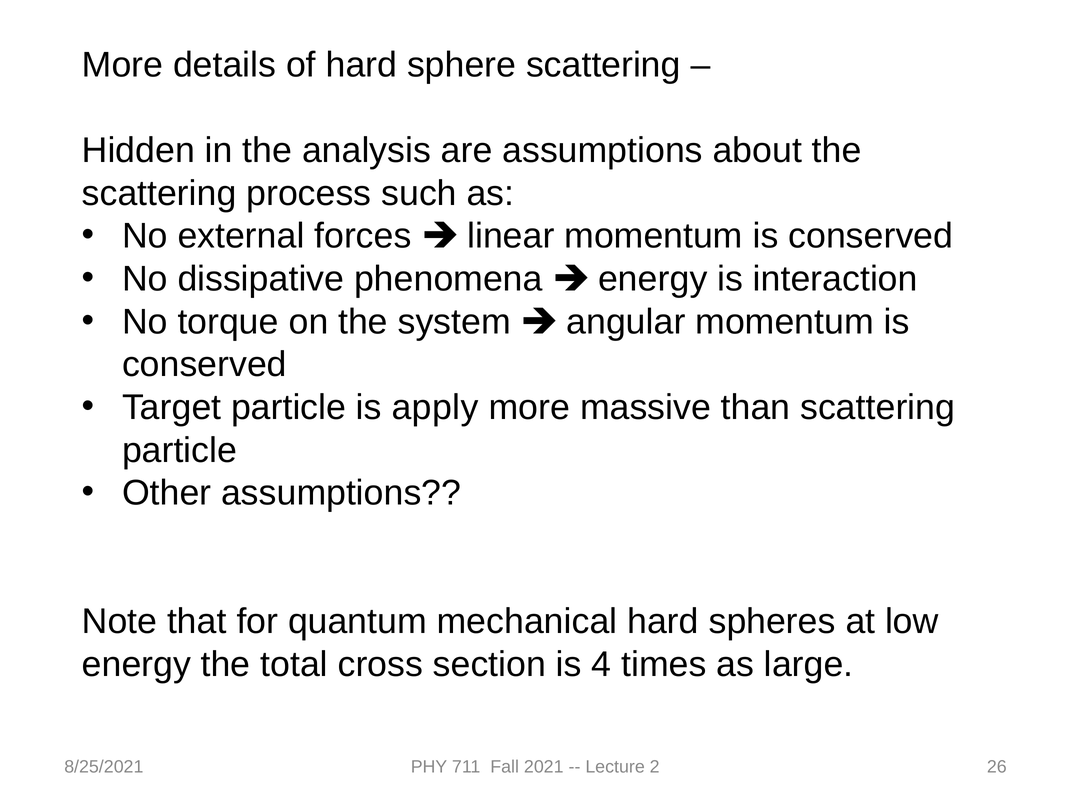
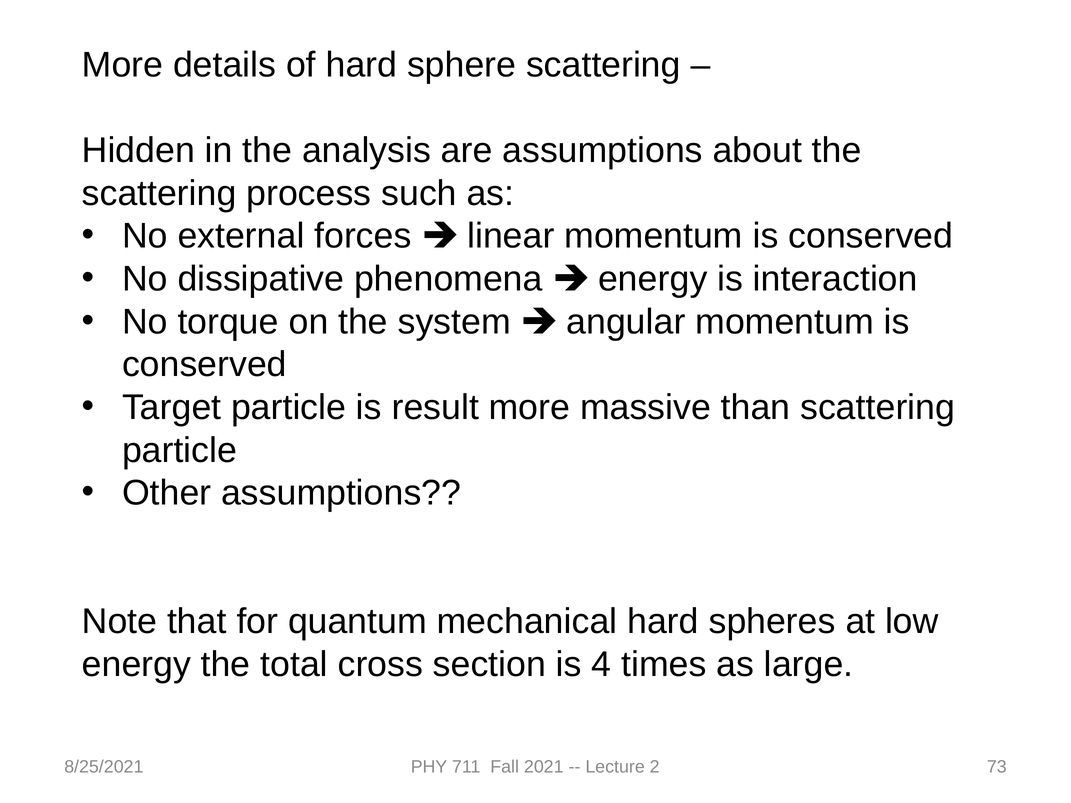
apply: apply -> result (435, 408)
26: 26 -> 73 (997, 767)
